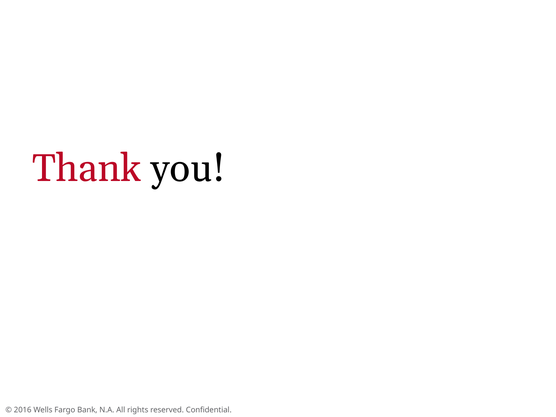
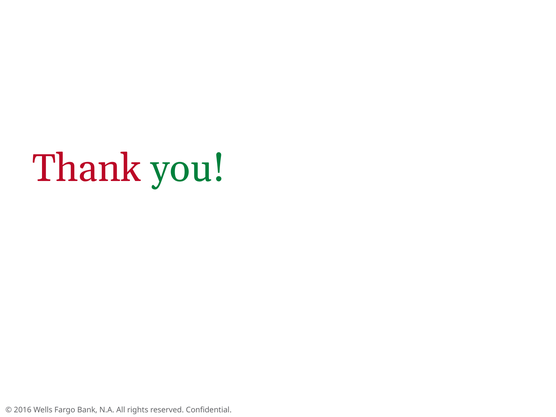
you colour: black -> green (188, 168)
